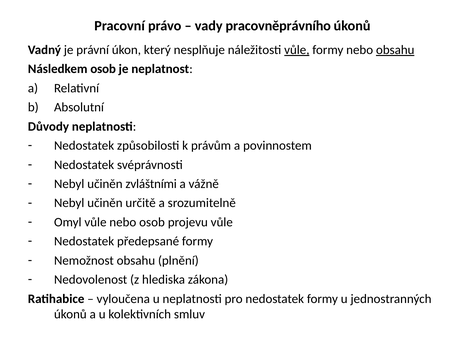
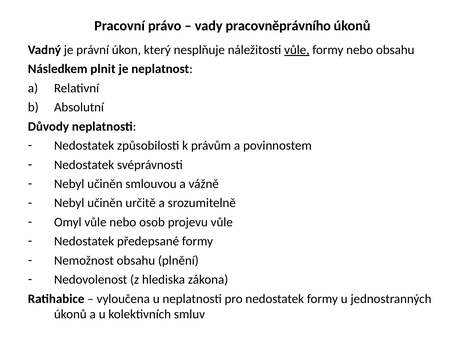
obsahu underline: present -> none (395, 50)
Následkem osob: osob -> plnit (103, 69)
zvláštními: zvláštními -> smlouvou (151, 184)
